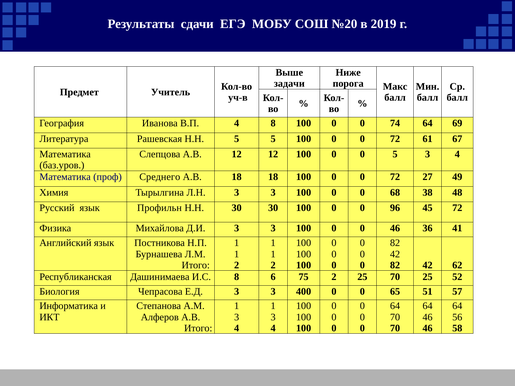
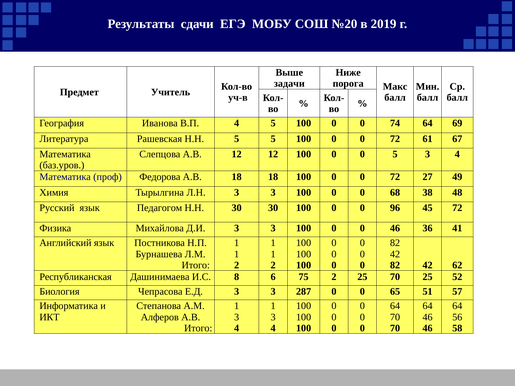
4 8: 8 -> 5 (273, 123)
Среднего: Среднего -> Федорова (160, 177)
Профильн: Профильн -> Педагогом (160, 208)
400: 400 -> 287 (304, 292)
